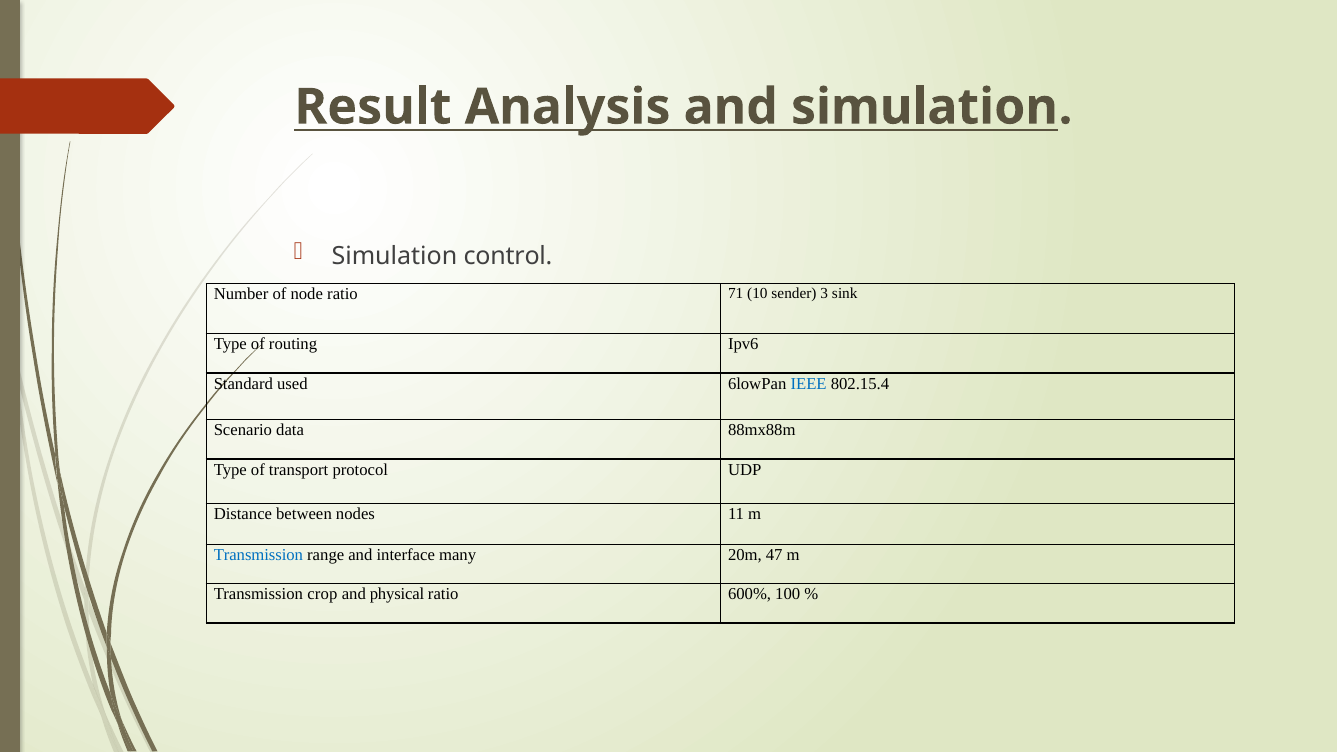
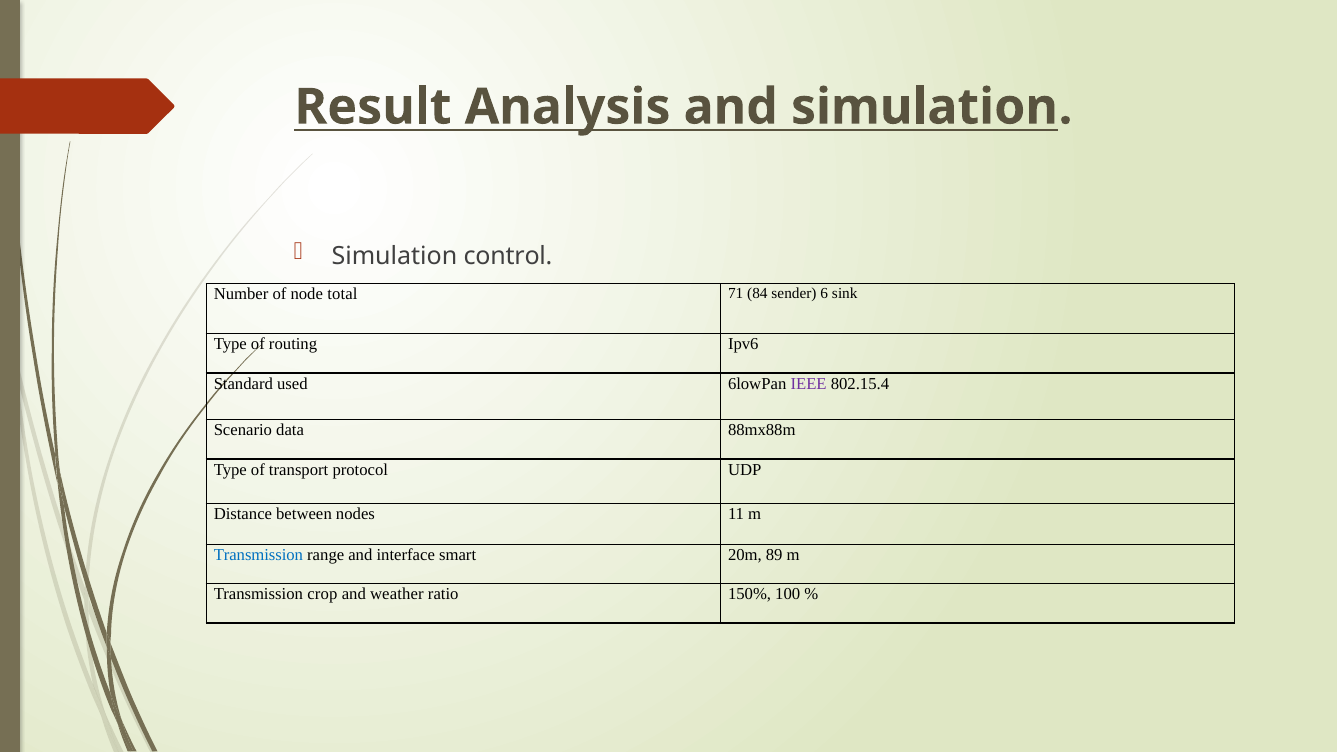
node ratio: ratio -> total (342, 294)
10: 10 -> 84 (757, 293)
3: 3 -> 6 (824, 293)
IEEE colour: blue -> purple (809, 384)
many: many -> smart (458, 555)
47: 47 -> 89 (774, 555)
physical: physical -> weather (397, 594)
600%: 600% -> 150% (750, 594)
